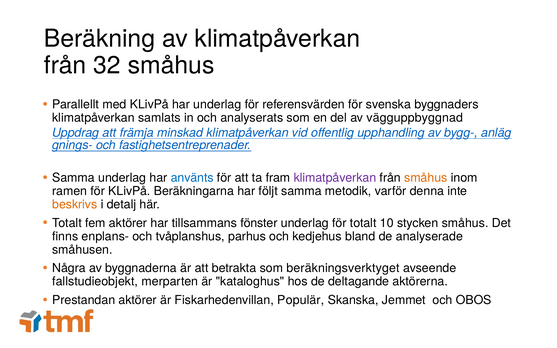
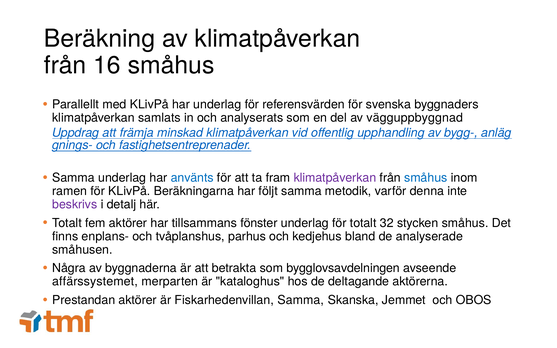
32: 32 -> 16 (107, 65)
småhus colour: orange -> blue (426, 178)
beskrivs colour: orange -> purple (75, 204)
10: 10 -> 32 (387, 223)
beräkningsverktyget: beräkningsverktyget -> bygglovsavdelningen (343, 268)
fallstudieobjekt: fallstudieobjekt -> affärssystemet (95, 282)
Fiskarhedenvillan Populär: Populär -> Samma (301, 300)
